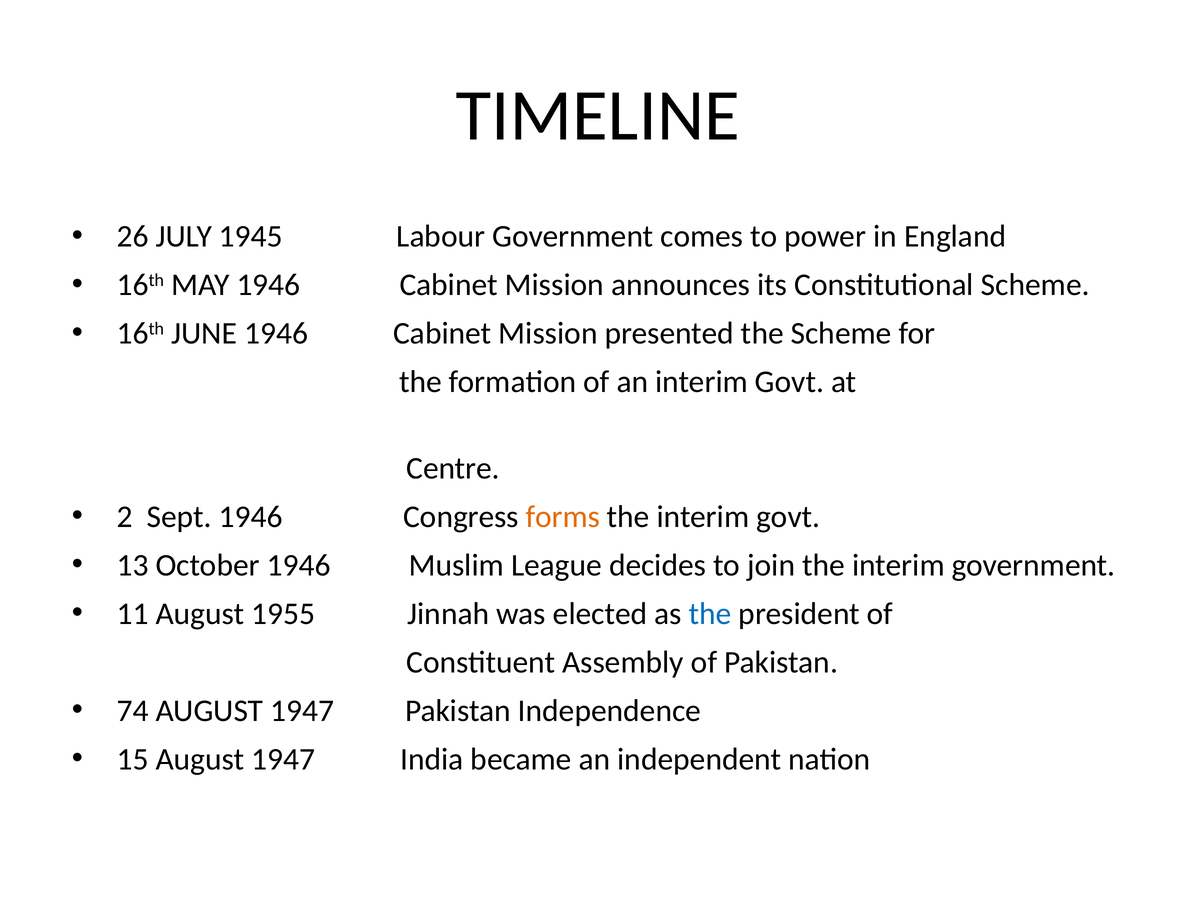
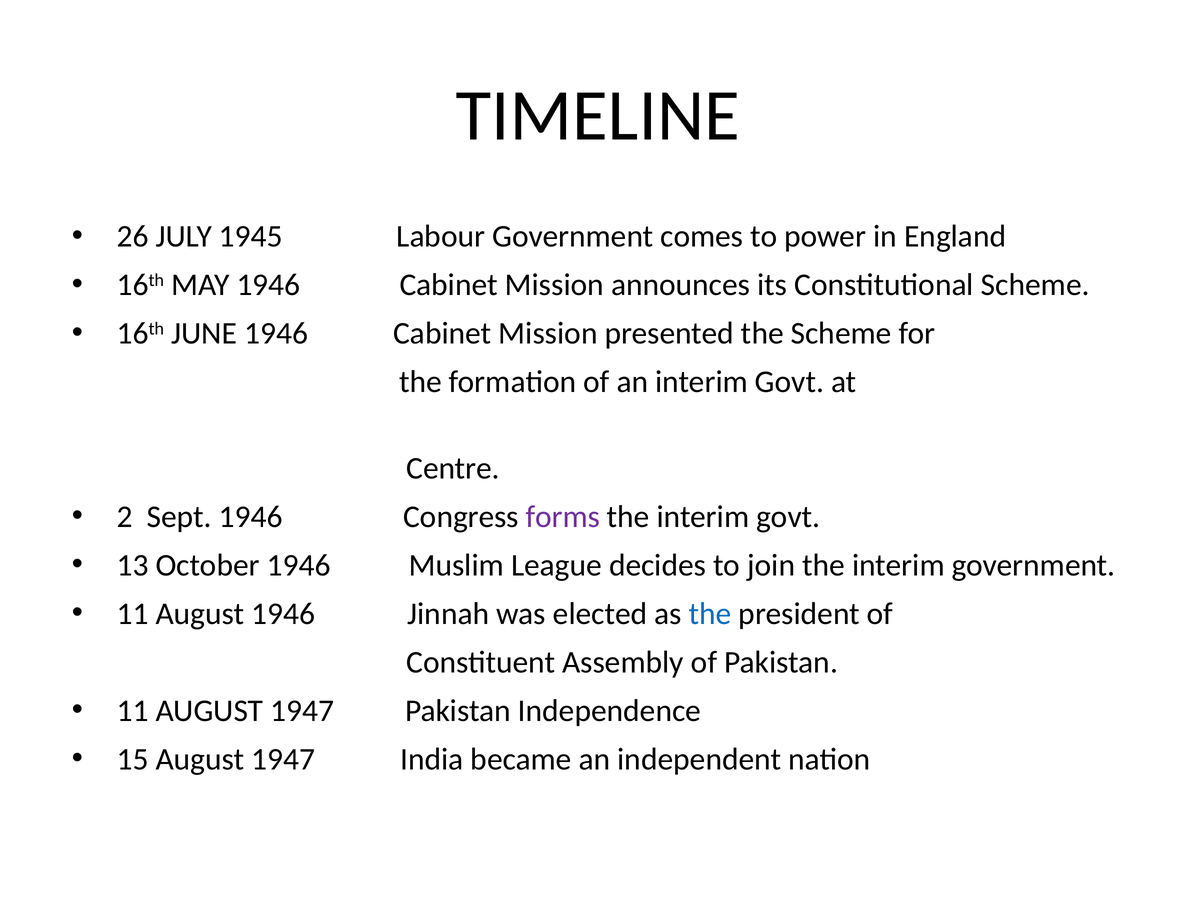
forms colour: orange -> purple (563, 517)
August 1955: 1955 -> 1946 (283, 614)
74: 74 -> 11 (133, 711)
